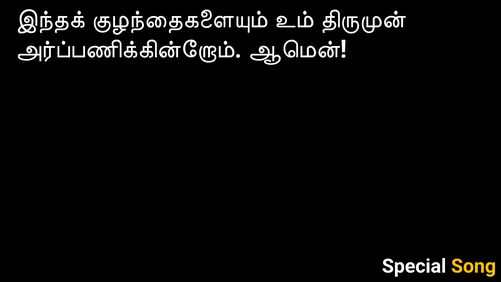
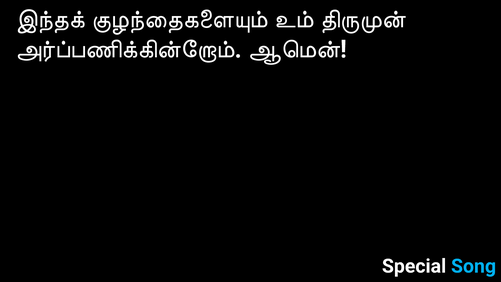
Song colour: yellow -> light blue (474, 266)
